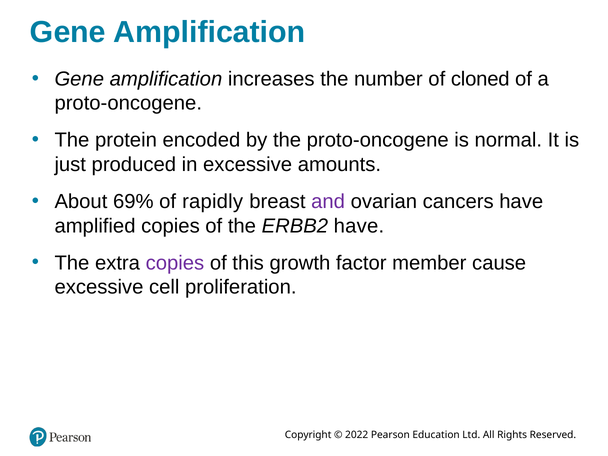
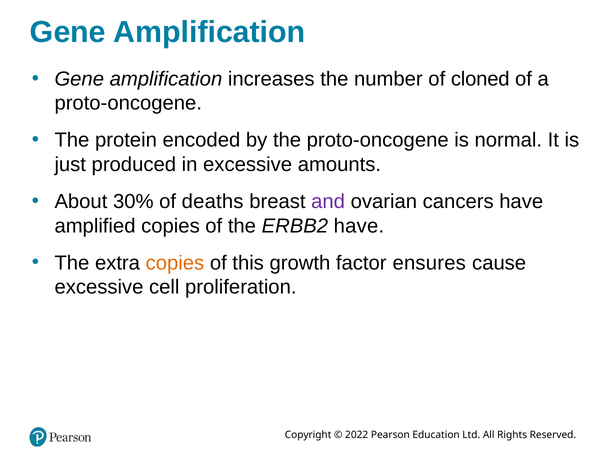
69%: 69% -> 30% (133, 202)
rapidly: rapidly -> deaths (213, 202)
copies colour: purple -> orange (175, 263)
member: member -> ensures (429, 263)
